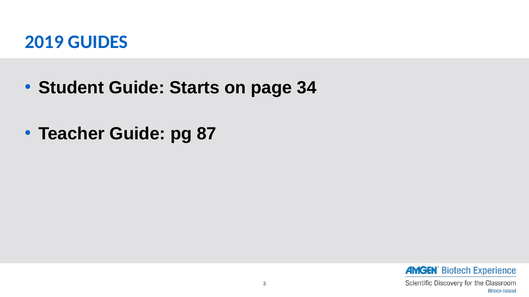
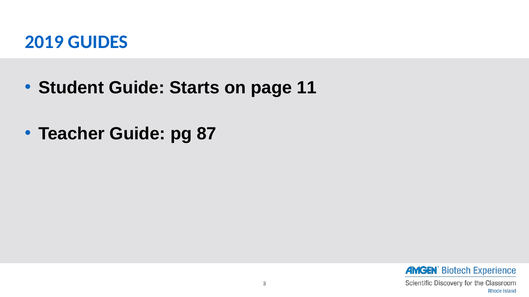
34: 34 -> 11 (307, 88)
